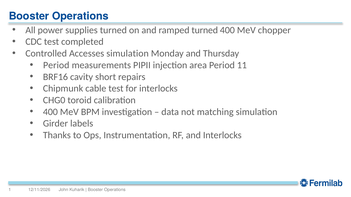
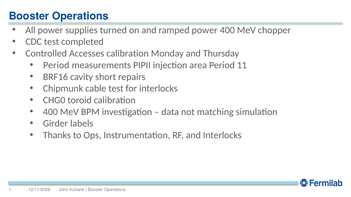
ramped turned: turned -> power (205, 30)
Accesses simulation: simulation -> calibration (128, 54)
